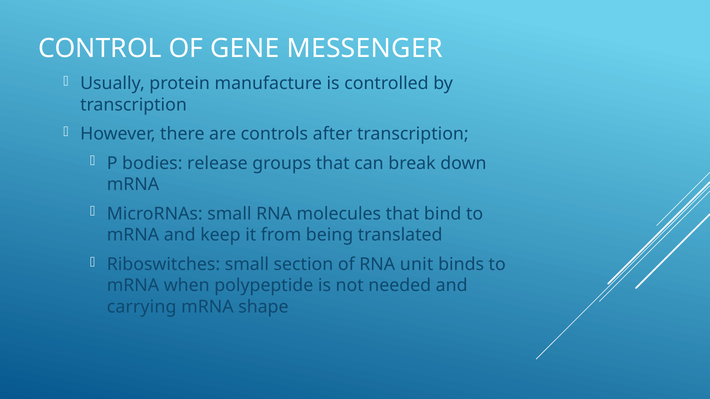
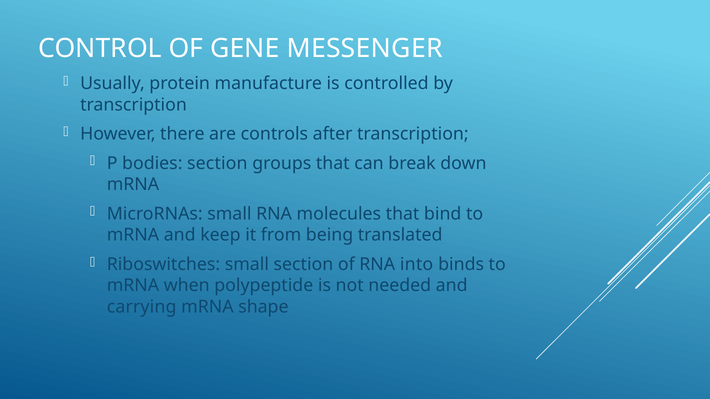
bodies release: release -> section (217, 163)
unit: unit -> into (417, 265)
